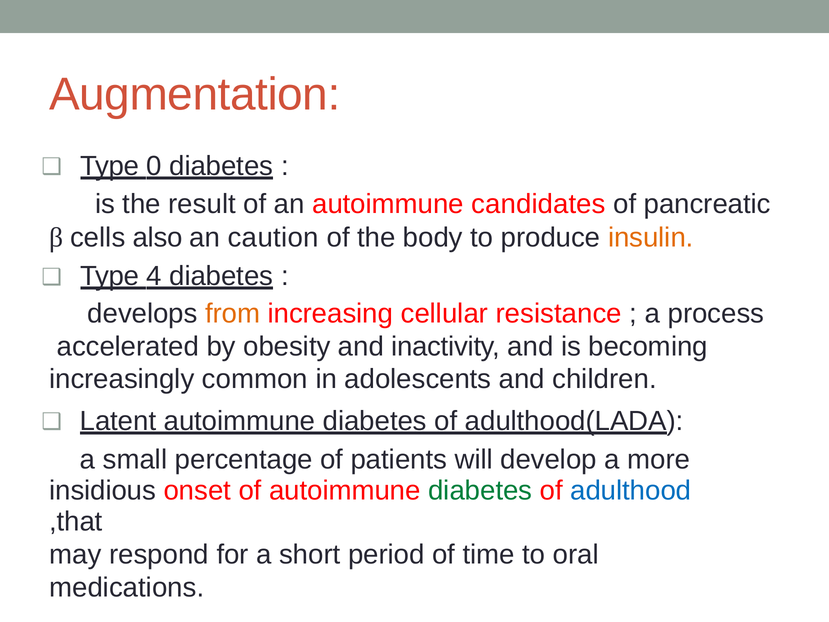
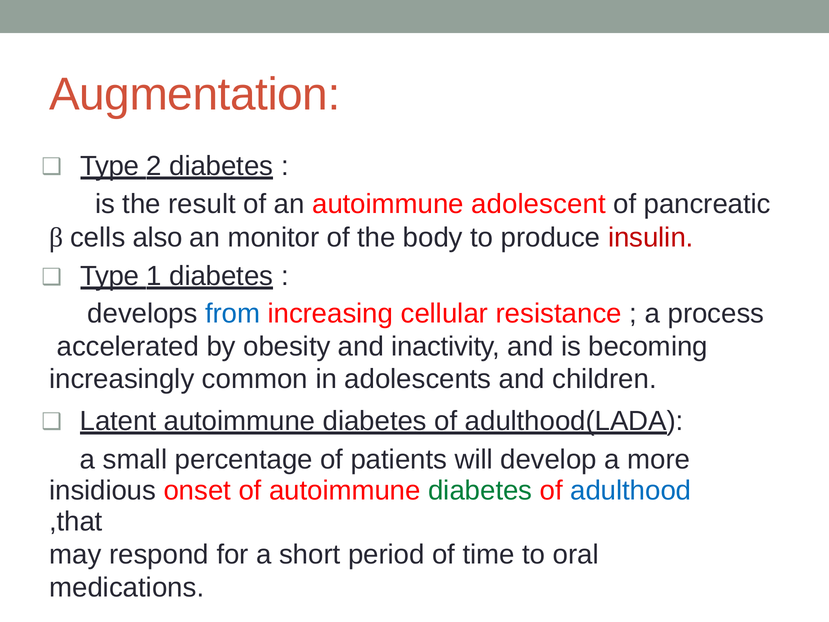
0: 0 -> 2 (154, 166)
candidates: candidates -> adolescent (538, 204)
caution: caution -> monitor (273, 238)
insulin colour: orange -> red (651, 238)
4: 4 -> 1 (154, 276)
from colour: orange -> blue (233, 313)
